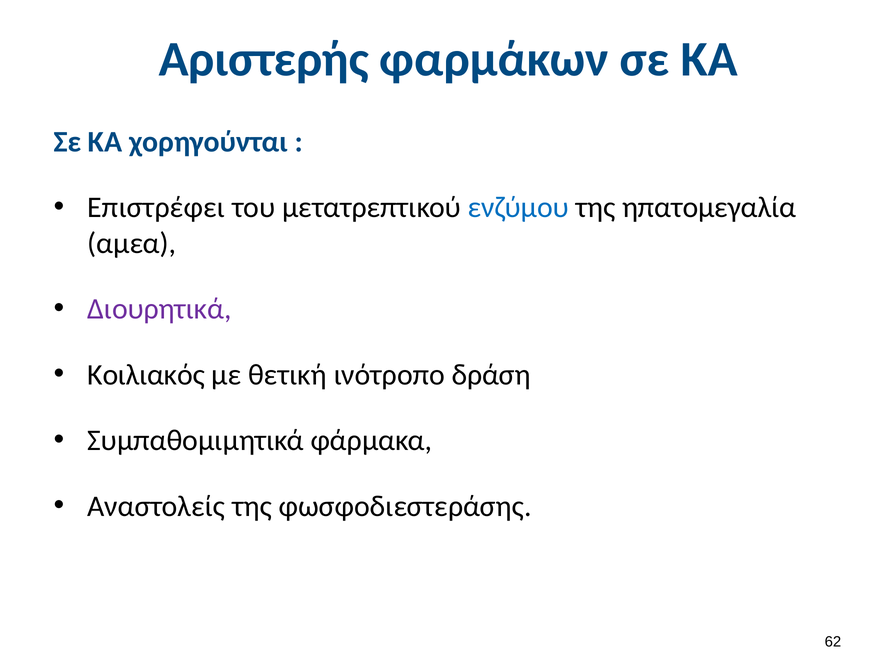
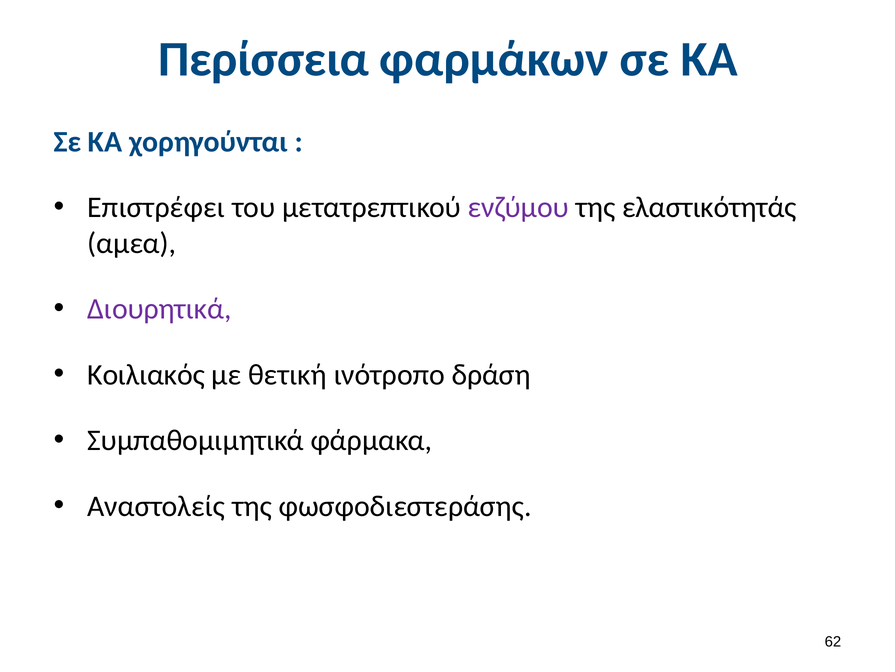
Αριστερής: Αριστερής -> Περίσσεια (264, 59)
ενζύμου colour: blue -> purple (518, 207)
ηπατομεγαλία: ηπατομεγαλία -> ελαστικότητάς (709, 207)
